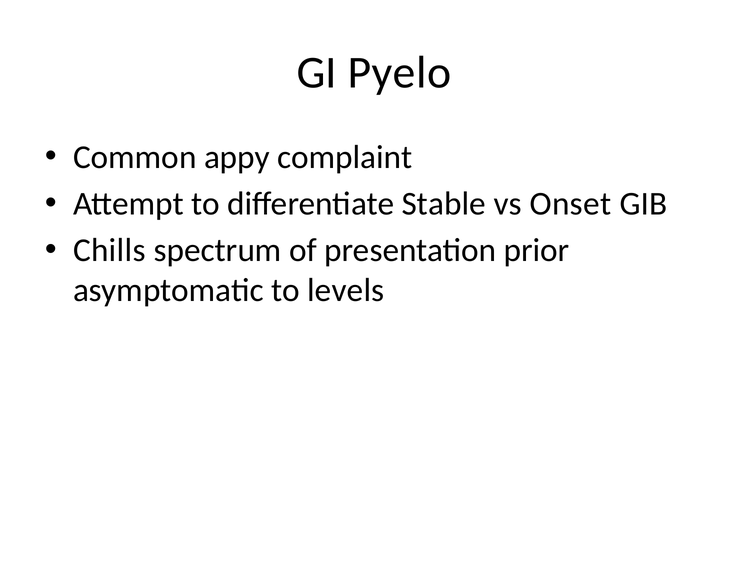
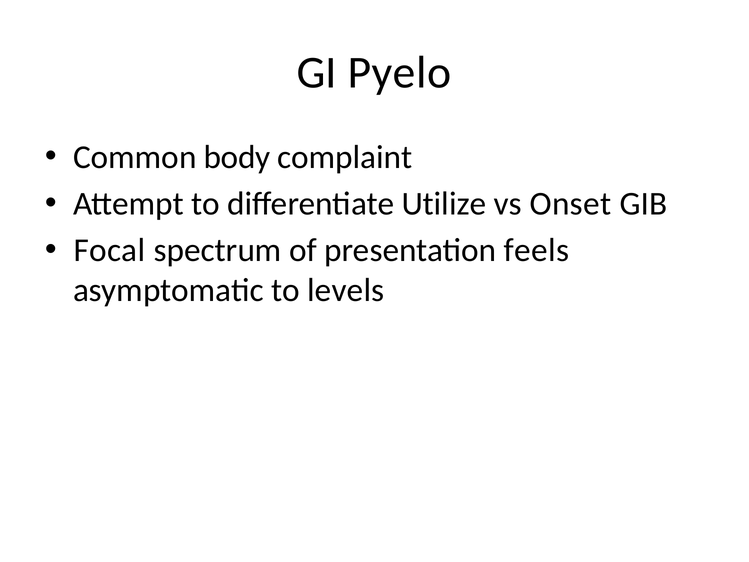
appy: appy -> body (237, 157)
Stable: Stable -> Utilize (444, 204)
Chills: Chills -> Focal (109, 250)
prior: prior -> feels (536, 250)
